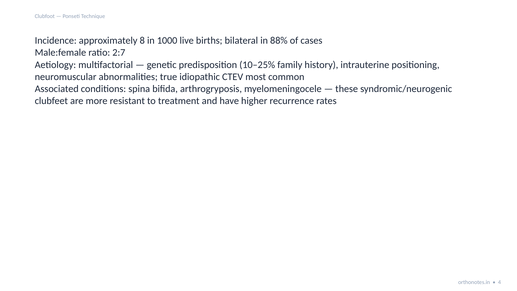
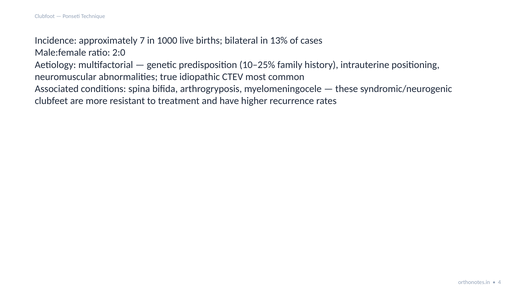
8: 8 -> 7 (142, 41)
88%: 88% -> 13% (279, 41)
2:7: 2:7 -> 2:0 (119, 53)
